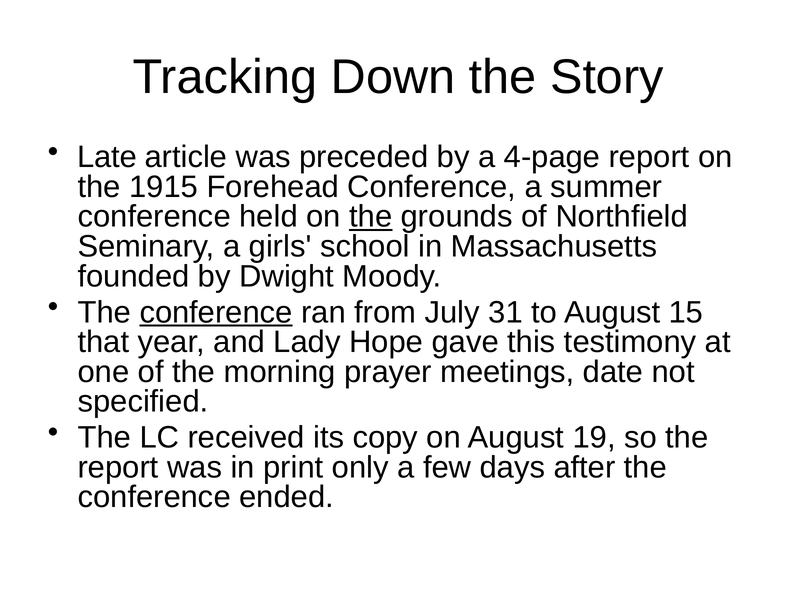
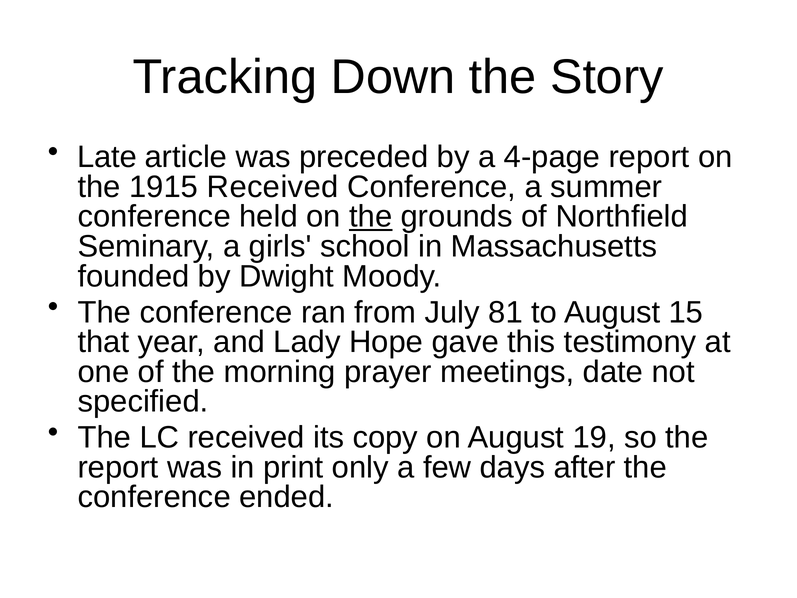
1915 Forehead: Forehead -> Received (273, 187)
conference underline: present -> none (216, 312)
31: 31 -> 81 (506, 312)
